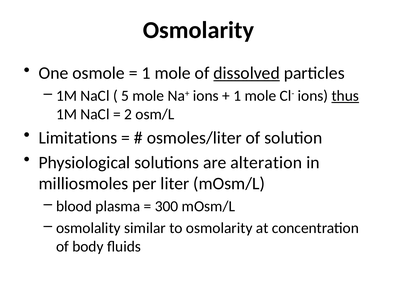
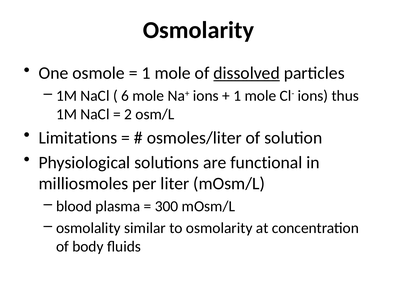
5: 5 -> 6 (125, 96)
thus underline: present -> none (345, 96)
alteration: alteration -> functional (266, 163)
